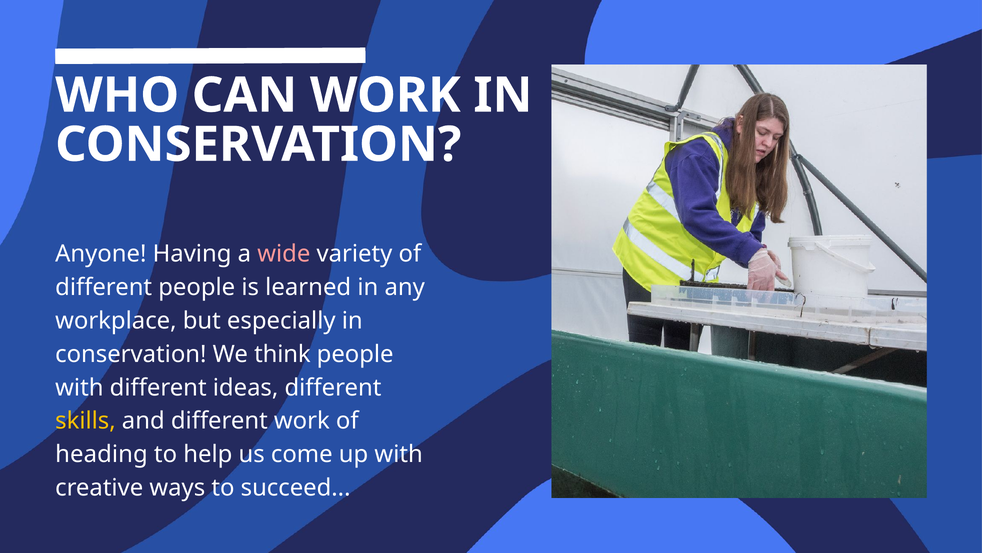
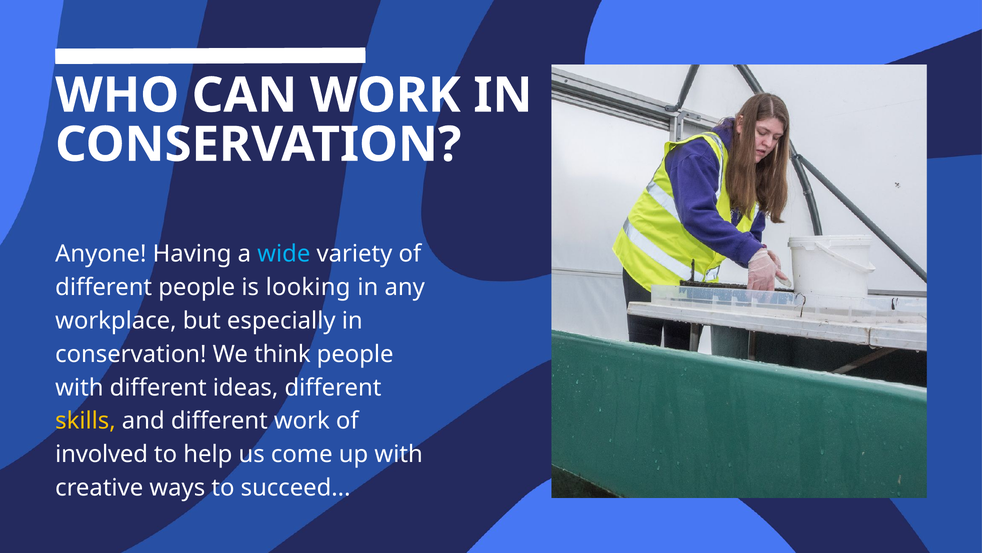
wide colour: pink -> light blue (284, 254)
learned: learned -> looking (308, 287)
heading: heading -> involved (102, 454)
